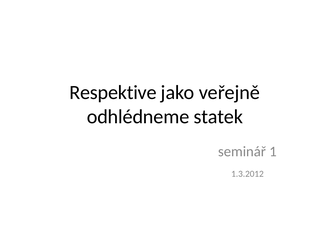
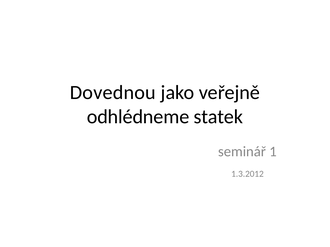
Respektive: Respektive -> Dovednou (113, 93)
